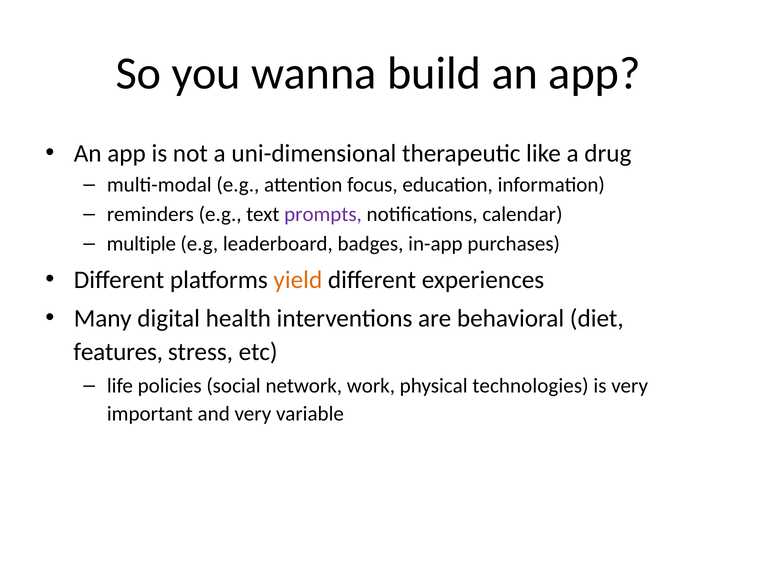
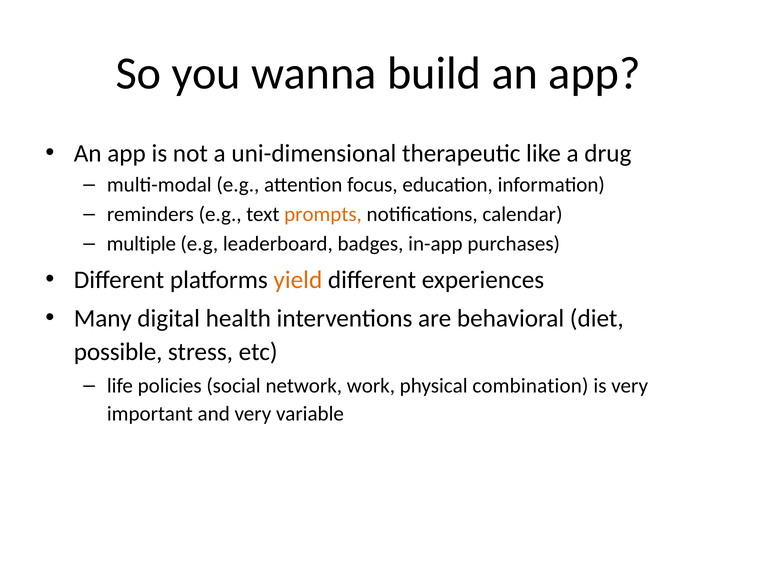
prompts colour: purple -> orange (323, 214)
features: features -> possible (118, 352)
technologies: technologies -> combination (530, 386)
